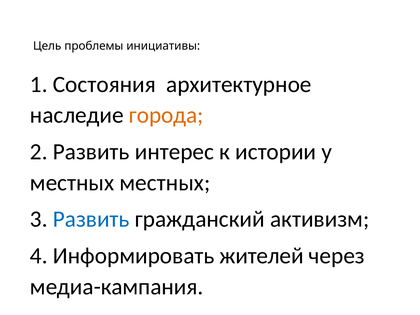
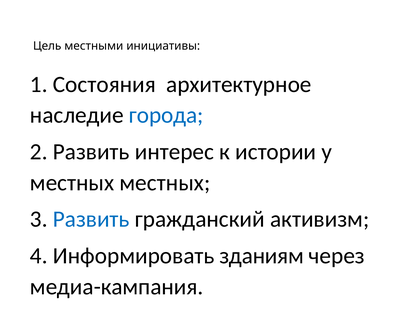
проблемы: проблемы -> местными (94, 46)
города colour: orange -> blue (166, 115)
жителей: жителей -> зданиям (262, 256)
